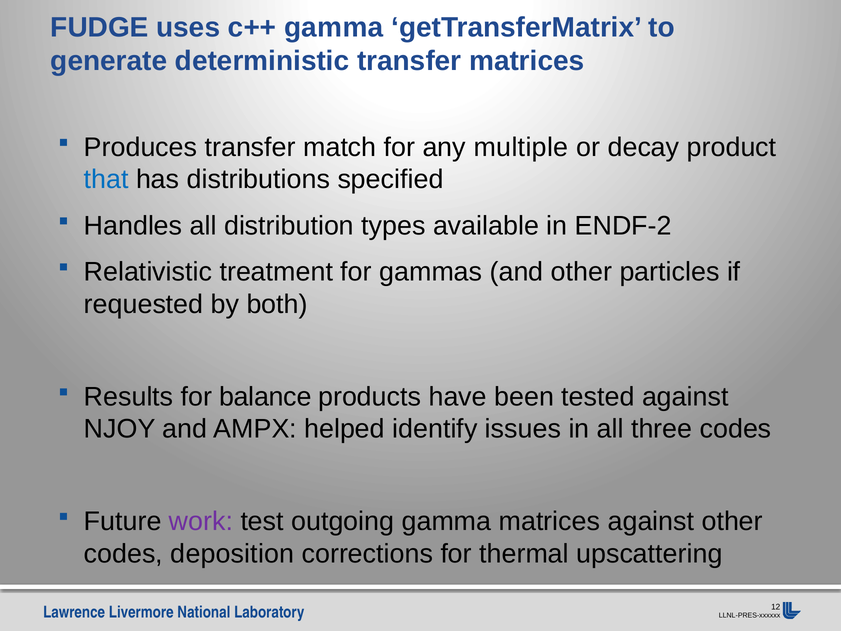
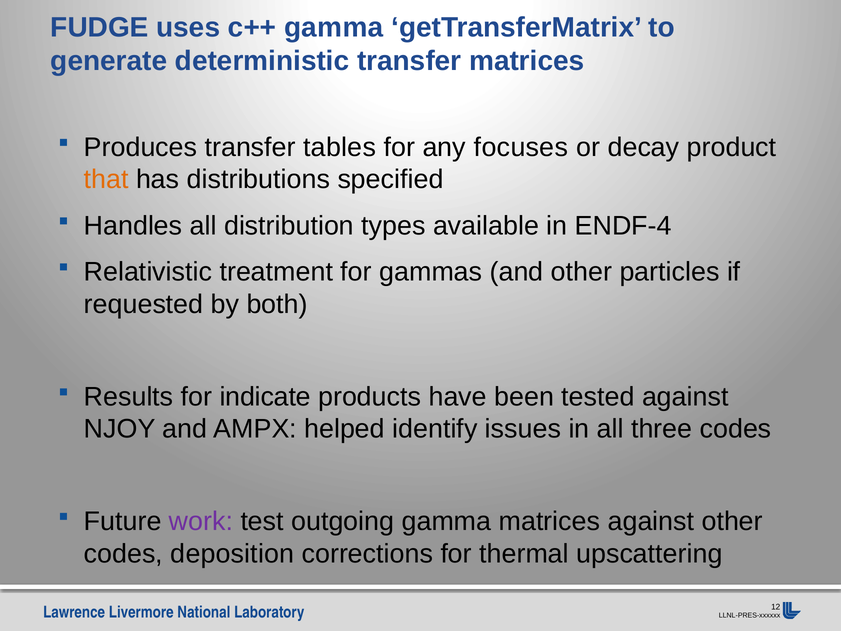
match: match -> tables (340, 147)
multiple: multiple -> focuses (521, 147)
that colour: blue -> orange (106, 179)
ENDF-2: ENDF-2 -> ENDF-4 (623, 226)
balance: balance -> indicate (265, 397)
